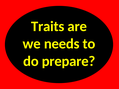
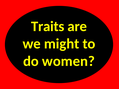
needs: needs -> might (62, 44)
prepare: prepare -> women (68, 61)
